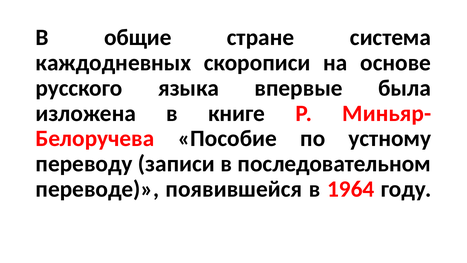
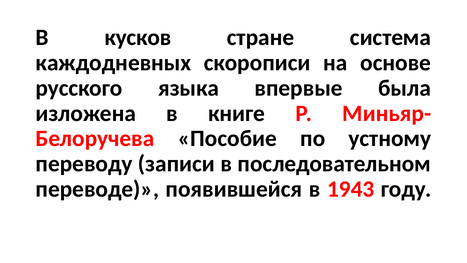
общие: общие -> кусков (138, 38)
1964: 1964 -> 1943 (351, 189)
